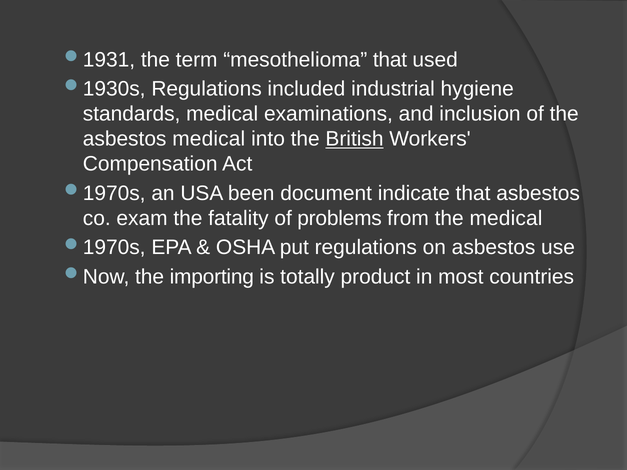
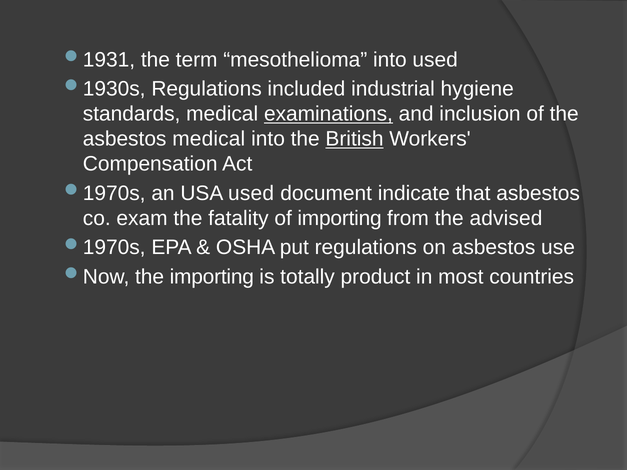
mesothelioma that: that -> into (390, 60)
examinations underline: none -> present (328, 114)
USA been: been -> used (251, 193)
of problems: problems -> importing (340, 218)
the medical: medical -> advised (506, 218)
